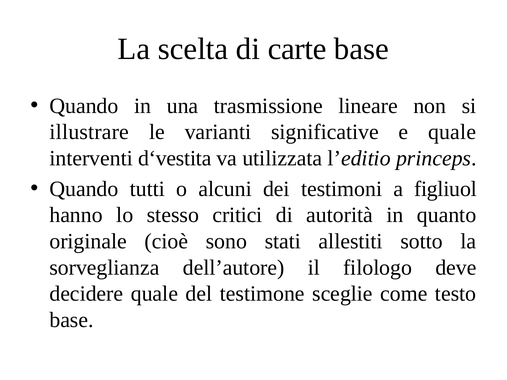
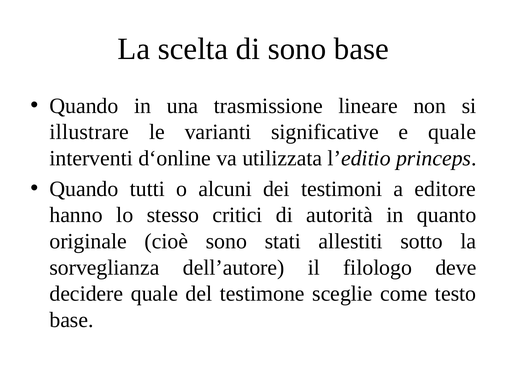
di carte: carte -> sono (297, 49)
d‘vestita: d‘vestita -> d‘online (175, 158)
figliuol: figliuol -> editore (445, 189)
